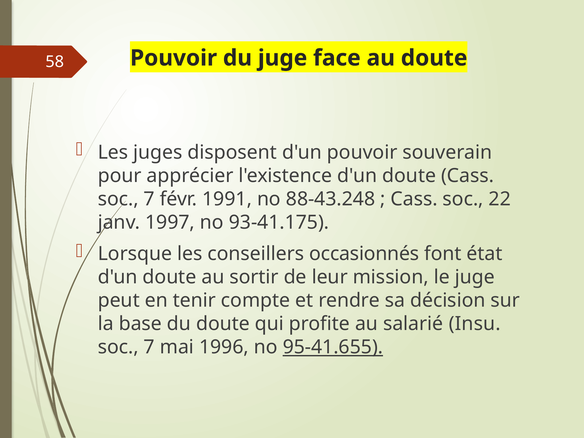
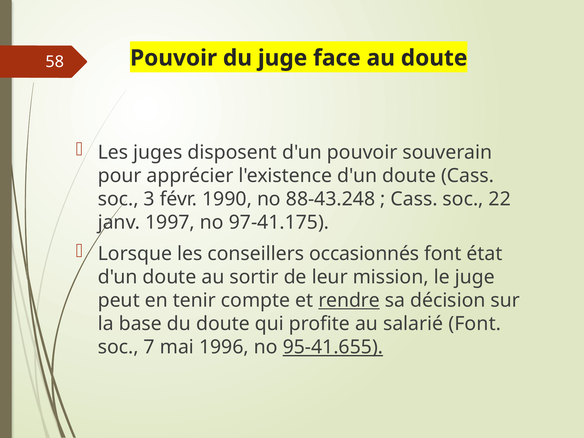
7: 7 -> 3 (149, 199)
1991: 1991 -> 1990 (227, 199)
93-41.175: 93-41.175 -> 97-41.175 (279, 222)
rendre underline: none -> present (349, 301)
salarié Insu: Insu -> Font (475, 324)
